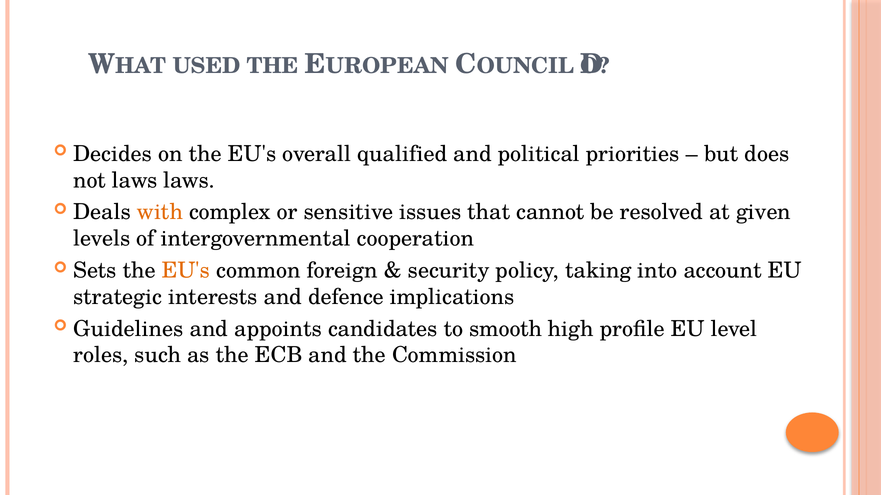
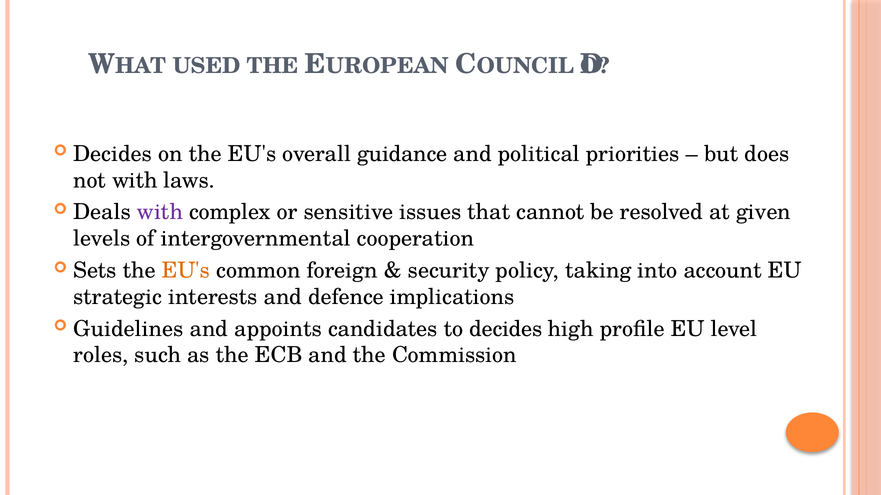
qualified: qualified -> guidance (402, 154)
not laws: laws -> with (135, 180)
with colour: orange -> purple (160, 212)
to smooth: smooth -> decides (506, 329)
